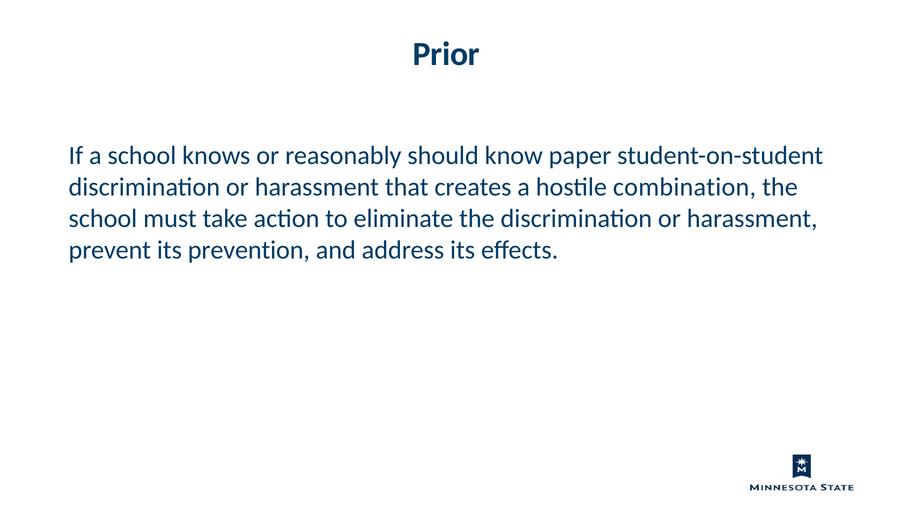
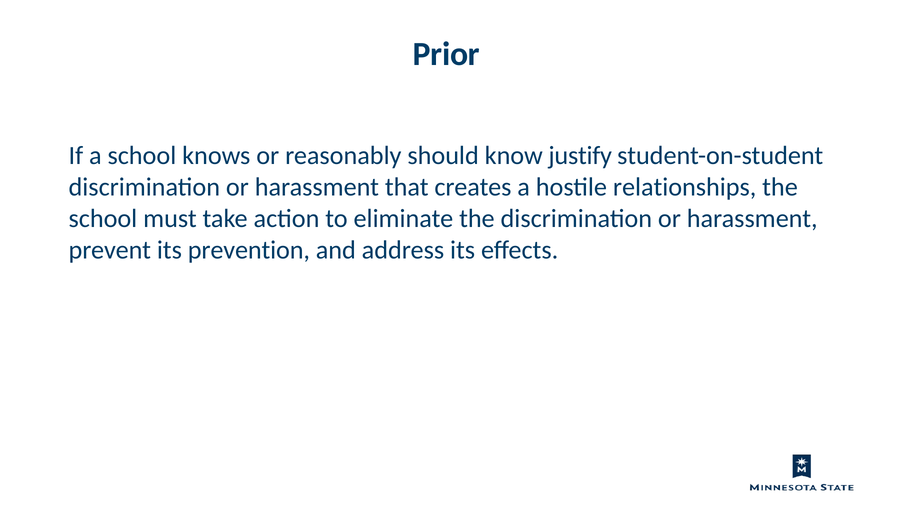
paper: paper -> justify (580, 156)
combination: combination -> relationships (685, 187)
